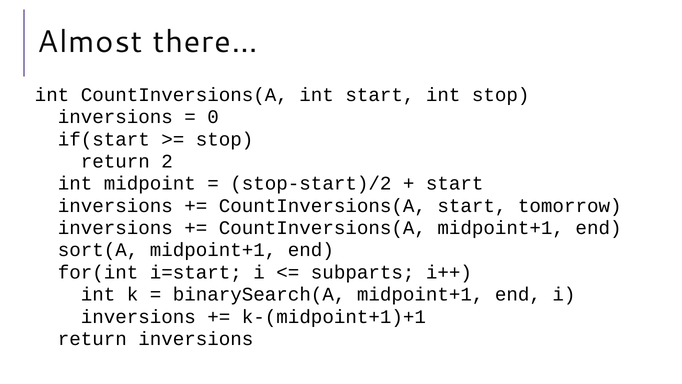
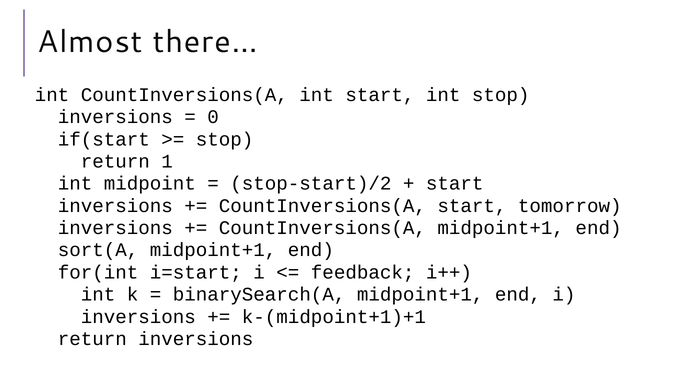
2: 2 -> 1 (167, 161)
subparts: subparts -> feedback (363, 272)
